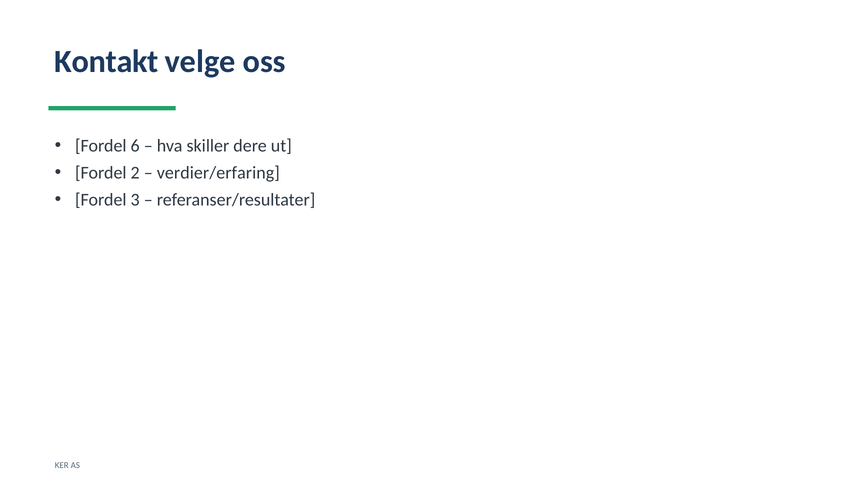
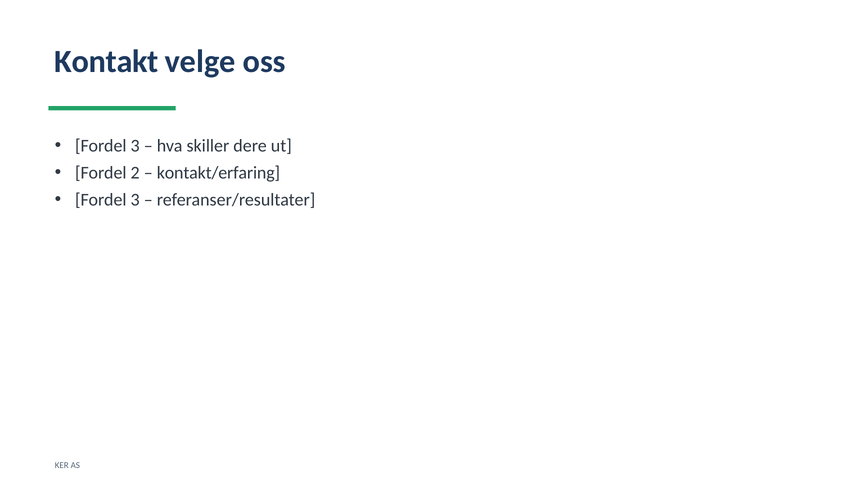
6: 6 -> 3 (135, 146)
verdier/erfaring: verdier/erfaring -> kontakt/erfaring (218, 173)
